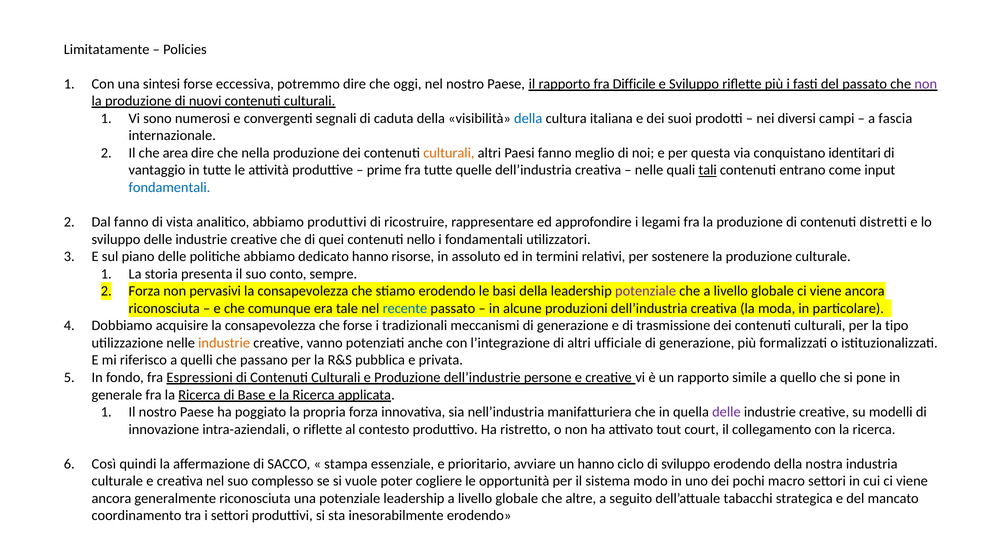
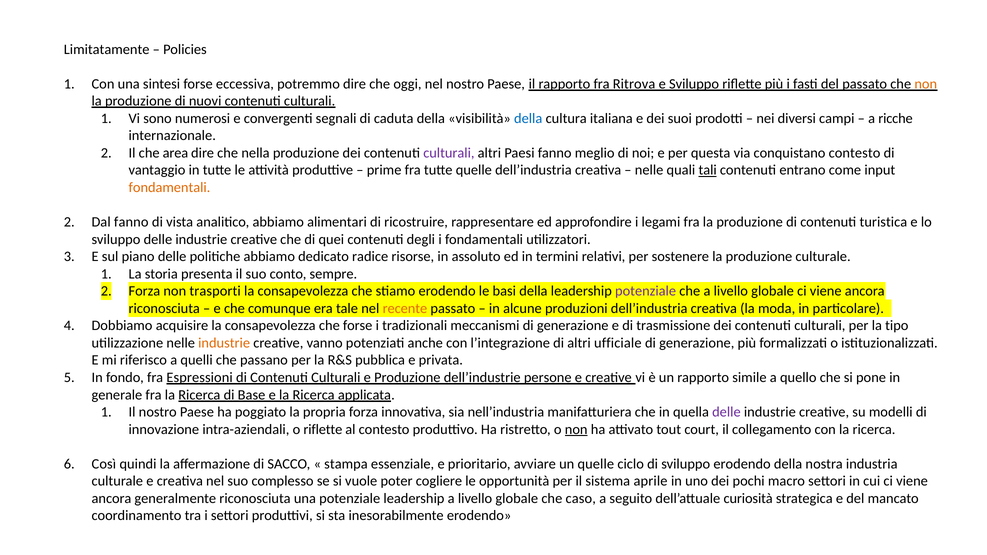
Difficile: Difficile -> Ritrova (634, 84)
non colour: purple -> orange (926, 84)
fascia: fascia -> ricche (895, 118)
culturali colour: orange -> purple (449, 153)
conquistano identitari: identitari -> contesto (855, 153)
fondamentali colour: blue -> orange (169, 188)
abbiamo produttivi: produttivi -> alimentari (337, 222)
distretti: distretti -> turistica (883, 222)
nello: nello -> degli (421, 239)
dedicato hanno: hanno -> radice (370, 257)
pervasivi: pervasivi -> trasporti (215, 291)
recente colour: blue -> orange (405, 309)
non underline: none -> present (576, 429)
un hanno: hanno -> quelle (596, 464)
modo: modo -> aprile (651, 481)
altre: altre -> caso (581, 499)
tabacchi: tabacchi -> curiosità (748, 499)
